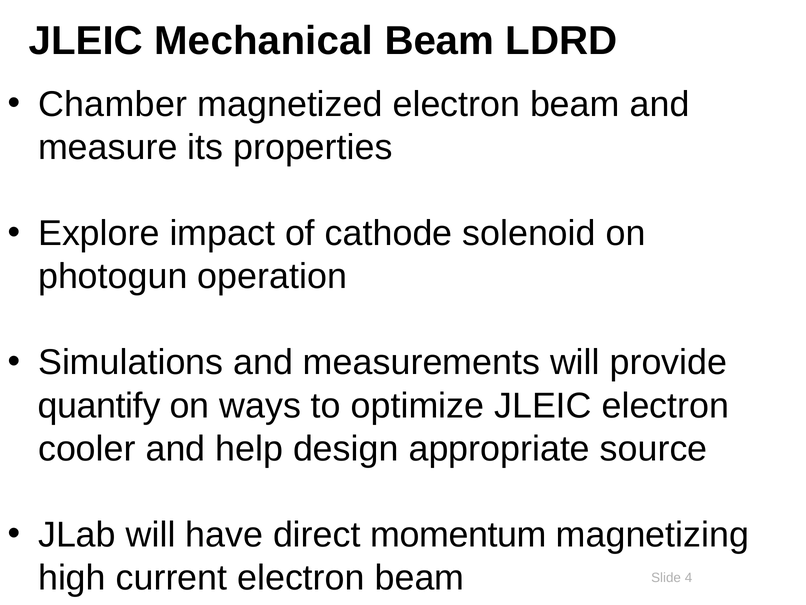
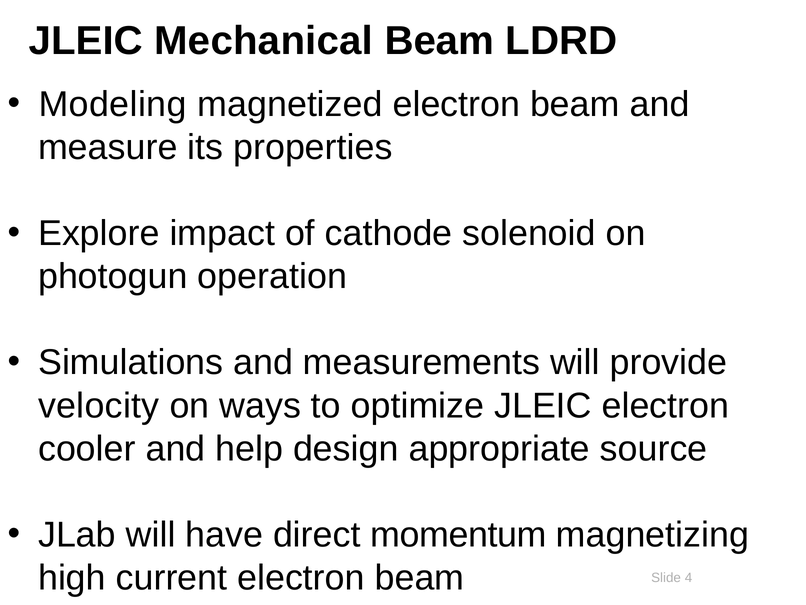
Chamber: Chamber -> Modeling (113, 104)
quantify: quantify -> velocity (99, 405)
